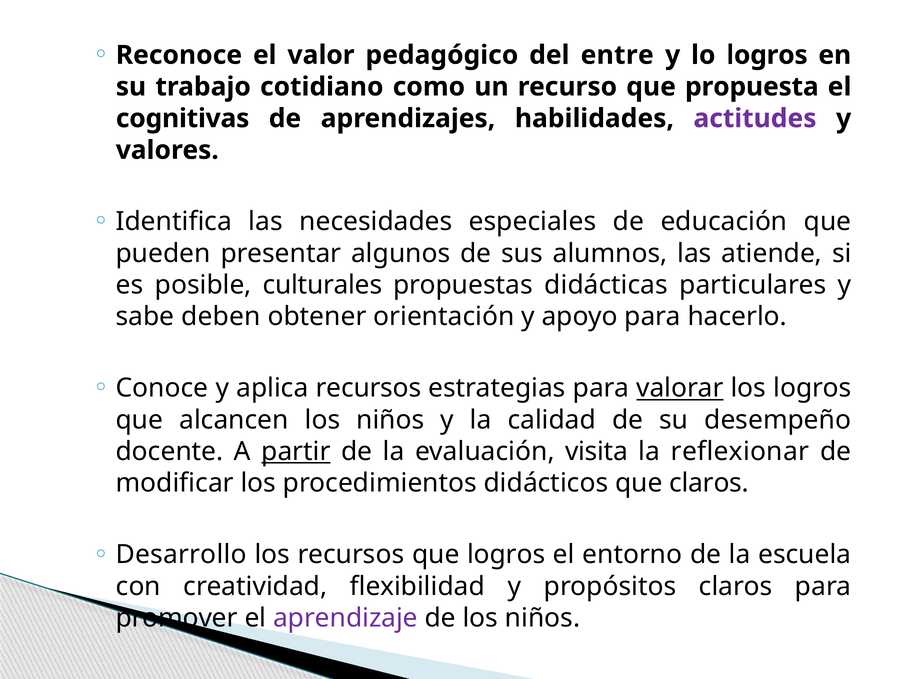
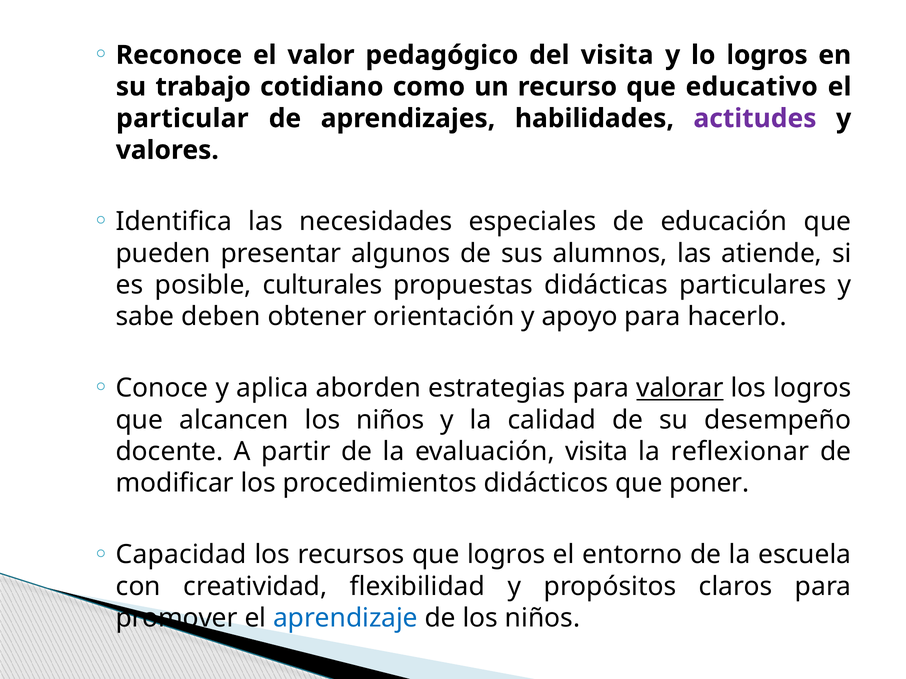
del entre: entre -> visita (617, 55)
propuesta: propuesta -> educativo (752, 87)
cognitivas: cognitivas -> particular (182, 119)
aplica recursos: recursos -> aborden (368, 388)
partir underline: present -> none (296, 452)
que claros: claros -> poner (709, 484)
Desarrollo: Desarrollo -> Capacidad (181, 555)
aprendizaje colour: purple -> blue (346, 619)
